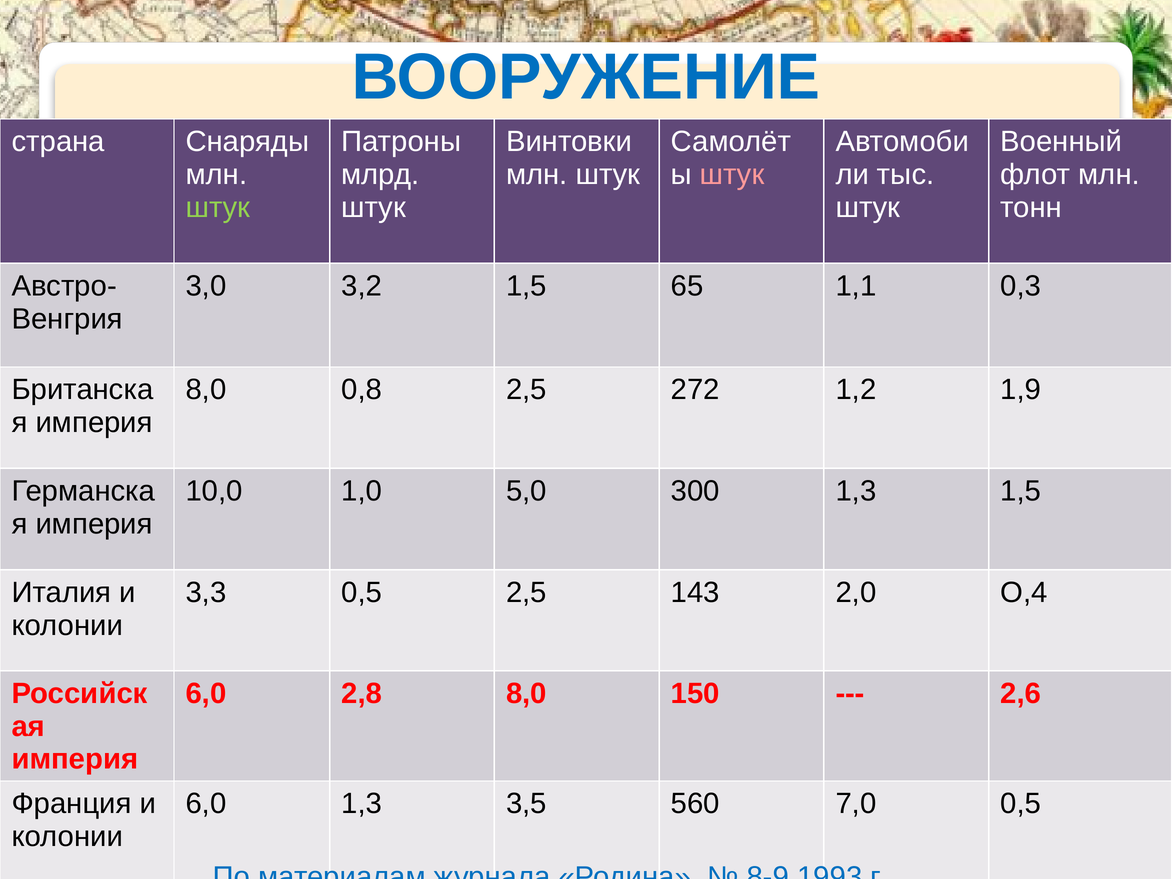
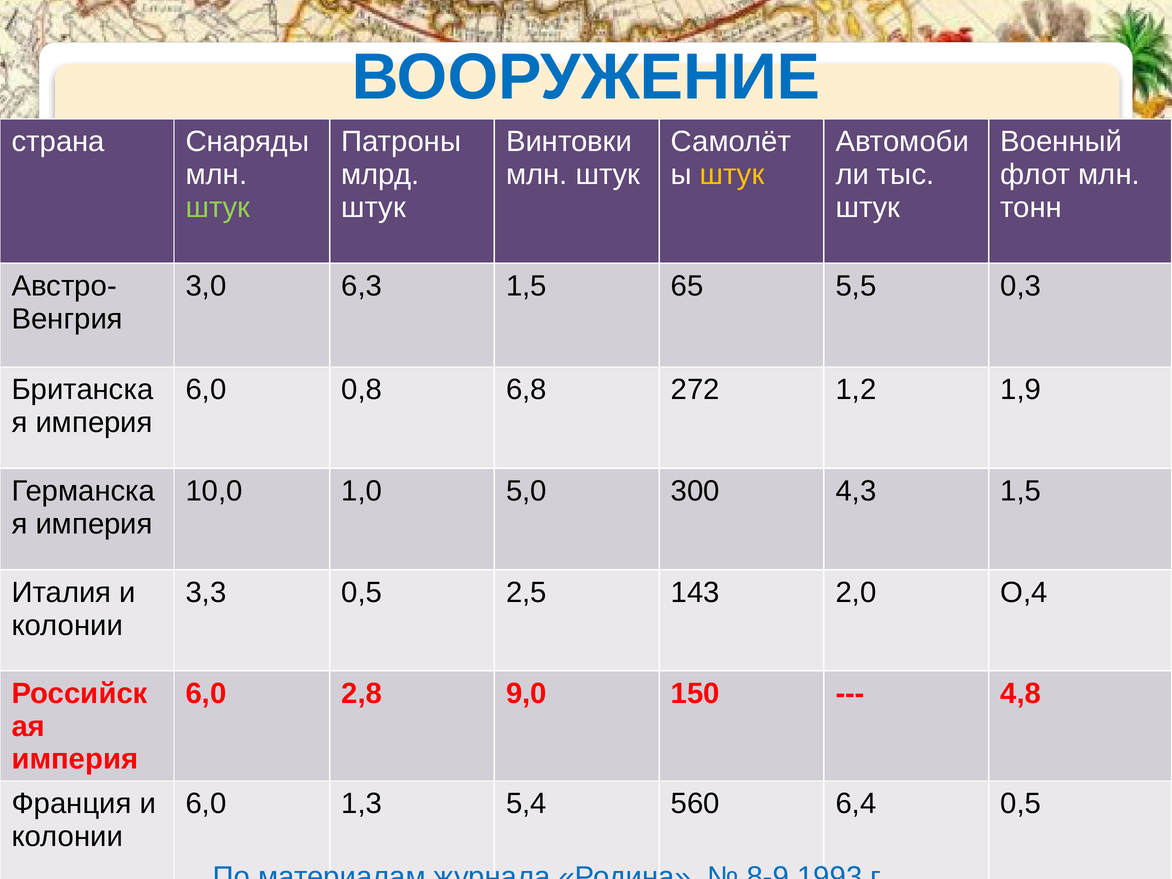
штук colour: pink -> yellow (732, 175)
3,2: 3,2 -> 6,3 (362, 286)
1,1: 1,1 -> 5,5 (856, 286)
8,0: 8,0 -> 6,0 (206, 390)
0,8 2,5: 2,5 -> 6,8 (526, 390)
300 1,3: 1,3 -> 4,3 (856, 491)
2,8 8,0: 8,0 -> 9,0 (526, 694)
2,6: 2,6 -> 4,8 (1021, 694)
3,5: 3,5 -> 5,4 (526, 804)
7,0: 7,0 -> 6,4 (856, 804)
